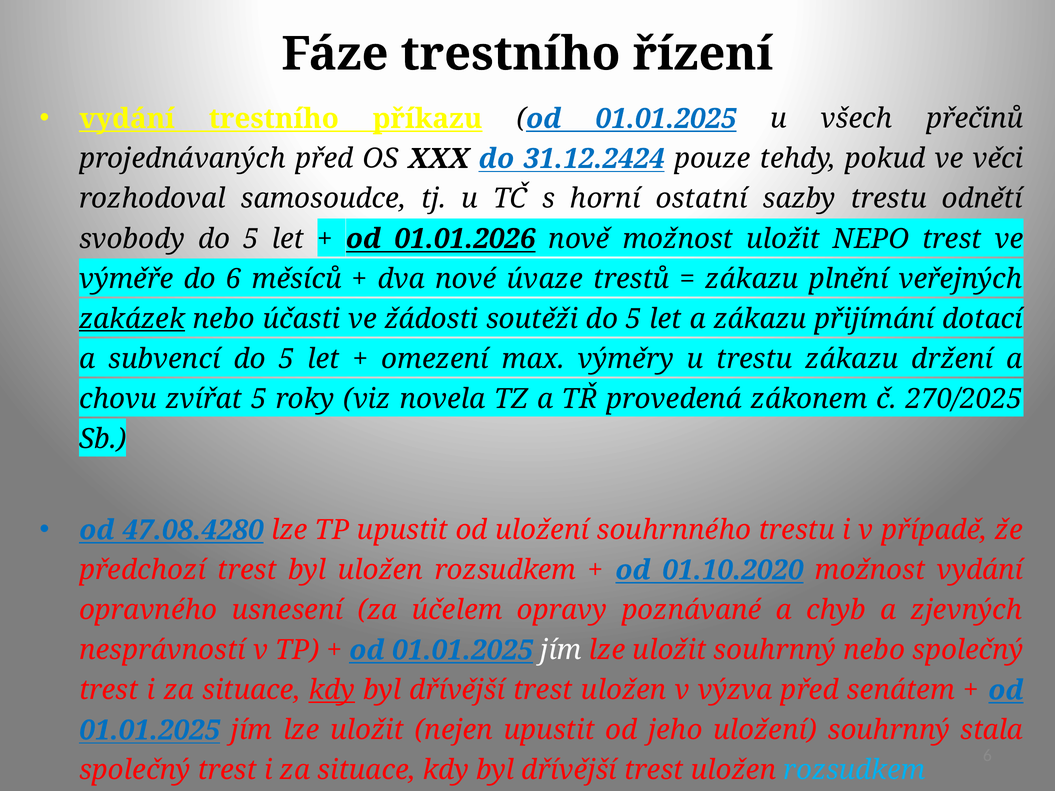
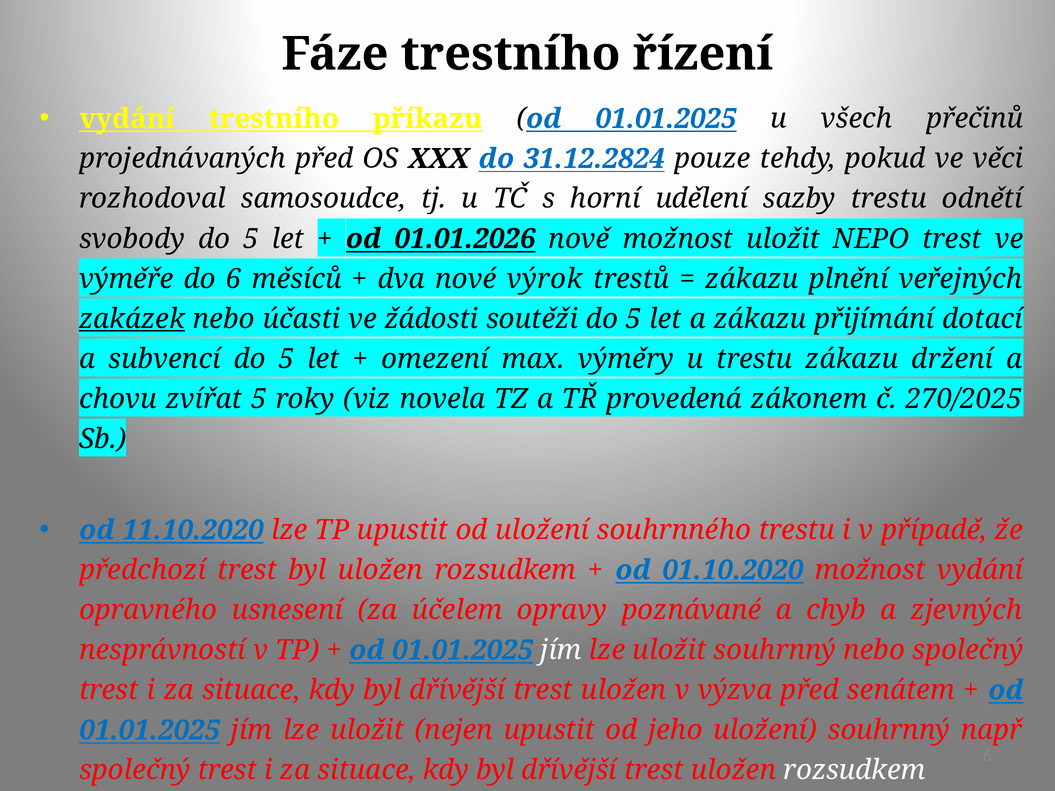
31.12.2424: 31.12.2424 -> 31.12.2824 (594, 159)
ostatní: ostatní -> udělení (702, 199)
úvaze: úvaze -> výrok (545, 279)
47.08.4280: 47.08.4280 -> 11.10.2020 (193, 530)
kdy underline: present -> none (332, 690)
stala: stala -> např (992, 731)
rozsudkem colour: light blue -> white (855, 771)
